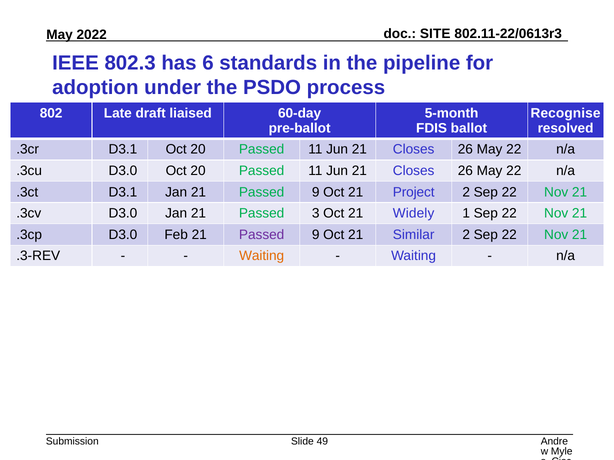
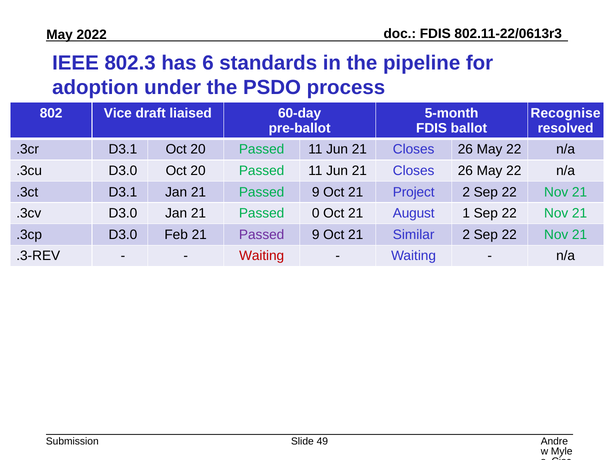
SITE: SITE -> FDIS (435, 34)
Late: Late -> Vice (118, 113)
3: 3 -> 0 (316, 214)
Widely: Widely -> August (414, 214)
Waiting colour: orange -> red (262, 256)
